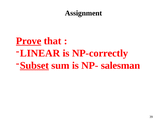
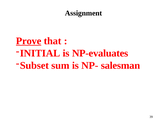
LINEAR: LINEAR -> INITIAL (40, 53)
NP-correctly: NP-correctly -> NP-evaluates (100, 53)
Subset underline: present -> none (34, 66)
